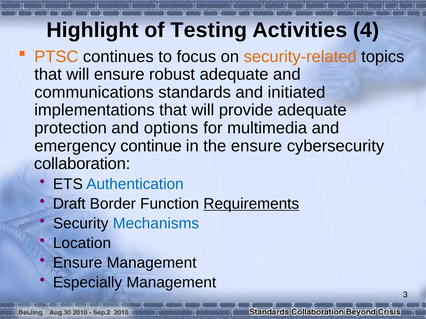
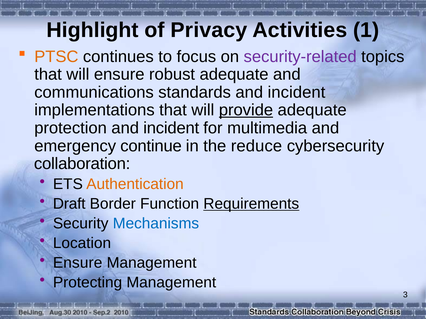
Testing: Testing -> Privacy (209, 30)
4: 4 -> 1 (366, 30)
security-related colour: orange -> purple (300, 57)
standards and initiated: initiated -> incident (297, 92)
provide underline: none -> present (246, 110)
protection and options: options -> incident (171, 128)
the ensure: ensure -> reduce (256, 146)
Authentication colour: blue -> orange (135, 184)
Especially: Especially -> Protecting (88, 283)
